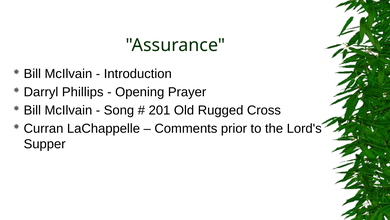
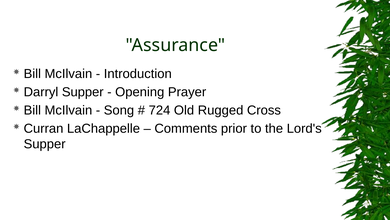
Darryl Phillips: Phillips -> Supper (83, 92)
201: 201 -> 724 (160, 110)
